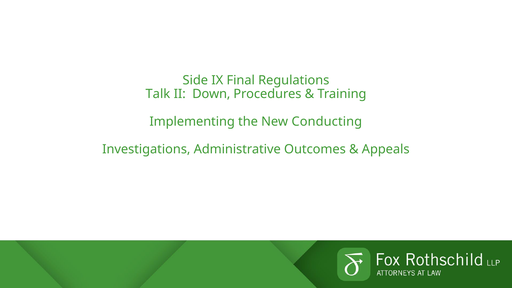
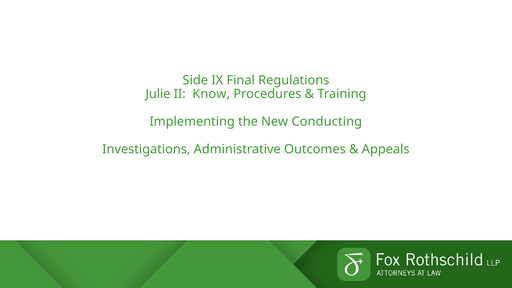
Talk: Talk -> Julie (158, 94)
Down: Down -> Know (211, 94)
